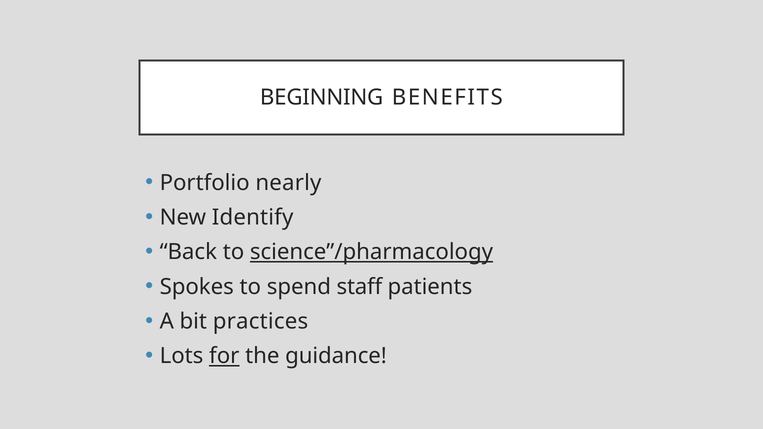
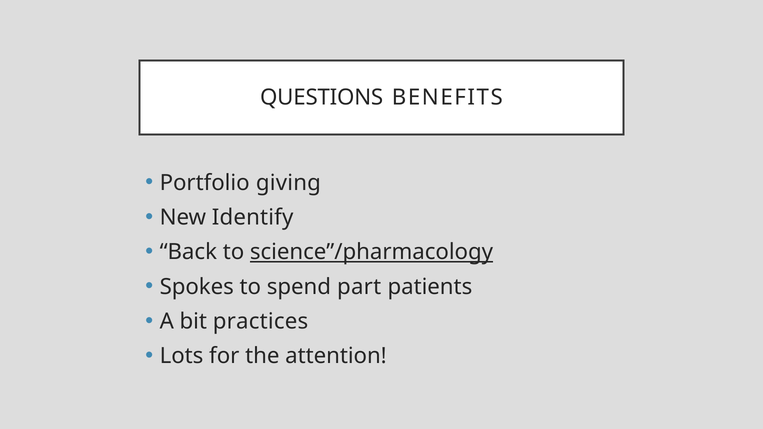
BEGINNING: BEGINNING -> QUESTIONS (322, 97)
nearly: nearly -> giving (288, 183)
staff: staff -> part (359, 287)
for underline: present -> none (224, 356)
guidance: guidance -> attention (336, 356)
